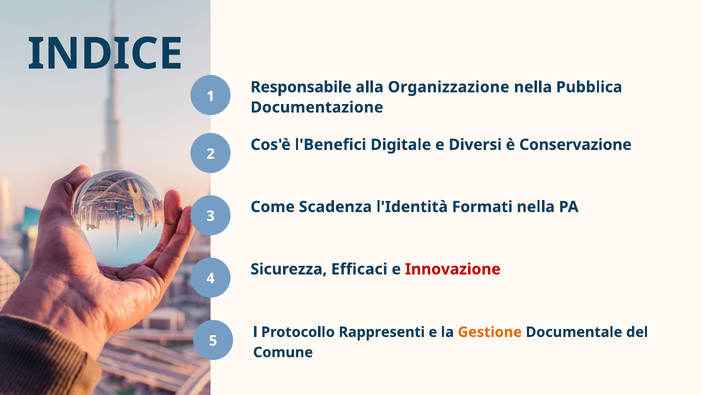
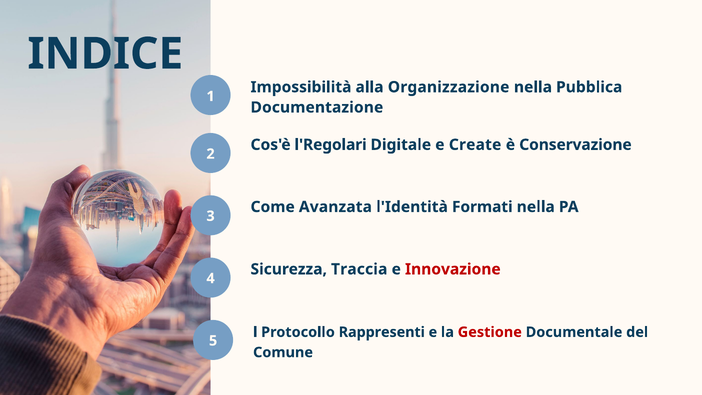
Responsabile: Responsabile -> Impossibilità (301, 87)
l'Benefici: l'Benefici -> l'Regolari (331, 145)
Diversi: Diversi -> Create (475, 145)
Scadenza: Scadenza -> Avanzata (335, 207)
Efficaci: Efficaci -> Traccia (359, 269)
Gestione colour: orange -> red (490, 332)
